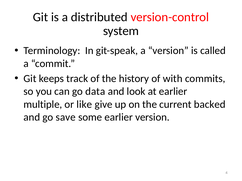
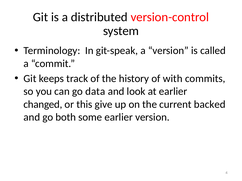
multiple: multiple -> changed (43, 105)
like: like -> this (84, 105)
save: save -> both (66, 117)
